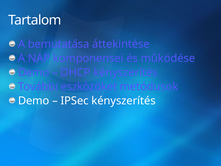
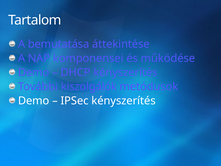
eszközöket: eszközöket -> kiszolgálók (89, 87)
